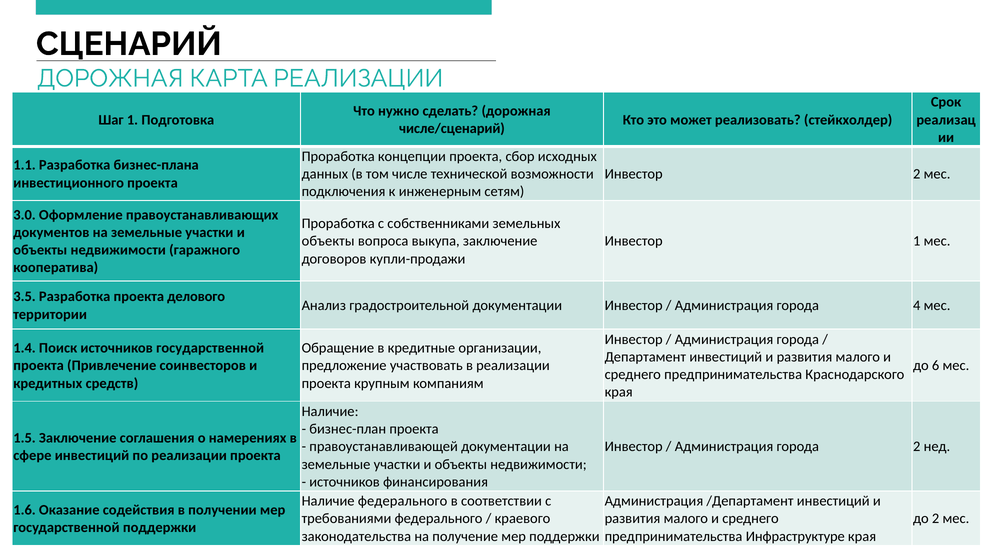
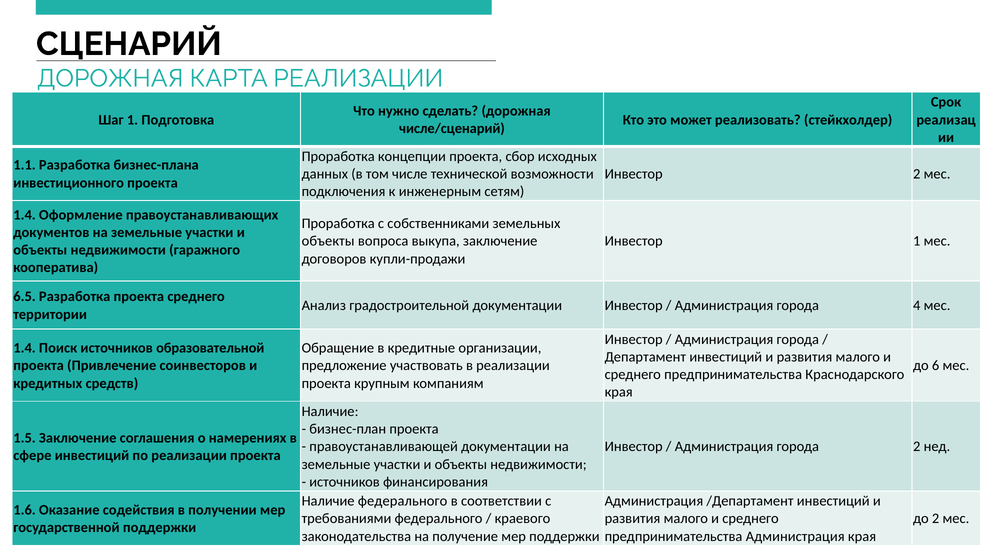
3.0: 3.0 -> 1.4 (25, 215)
3.5: 3.5 -> 6.5 (25, 297)
проекта делового: делового -> среднего (196, 297)
источников государственной: государственной -> образовательной (210, 348)
предпринимательства Инфраструктуре: Инфраструктуре -> Администрация (795, 536)
